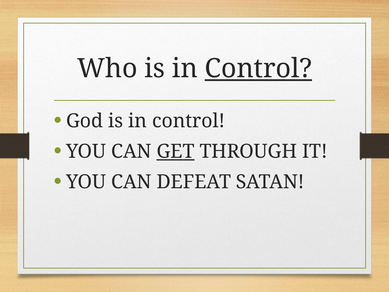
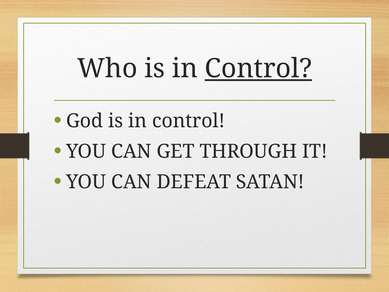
GET underline: present -> none (176, 151)
